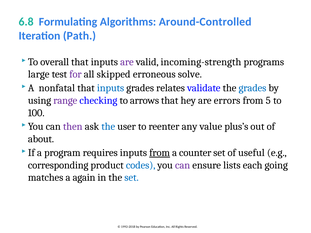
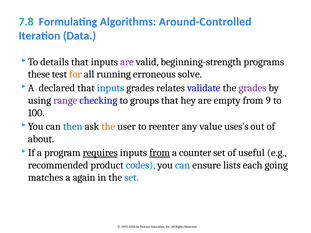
6.8: 6.8 -> 7.8 (26, 22)
Path: Path -> Data (79, 36)
overall: overall -> details (55, 62)
incoming-strength: incoming-strength -> beginning-strength (201, 62)
large: large -> these (39, 74)
for colour: purple -> orange (75, 74)
skipped: skipped -> running (114, 74)
nonfatal: nonfatal -> declared (57, 88)
grades colour: blue -> purple (252, 88)
arrows: arrows -> groups (144, 101)
errors: errors -> empty (227, 101)
5: 5 -> 9 (268, 101)
then colour: purple -> blue (73, 127)
the colour: blue -> orange (108, 127)
plus’s: plus’s -> uses’s (236, 127)
requires underline: none -> present (100, 153)
corresponding: corresponding -> recommended (58, 165)
can colour: purple -> blue (183, 165)
